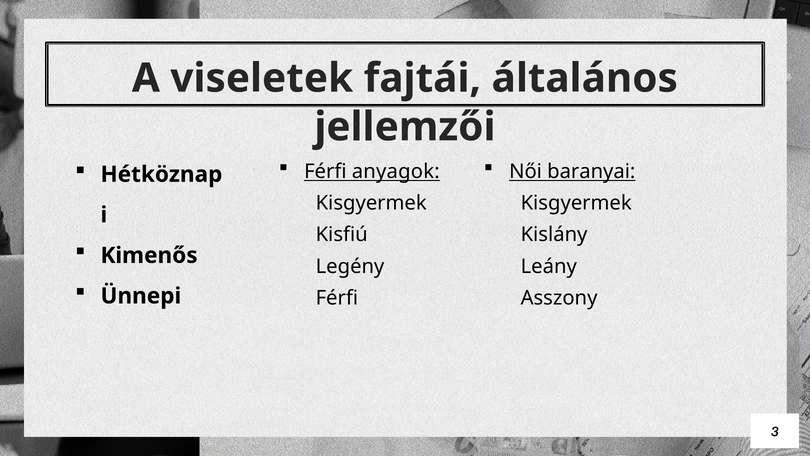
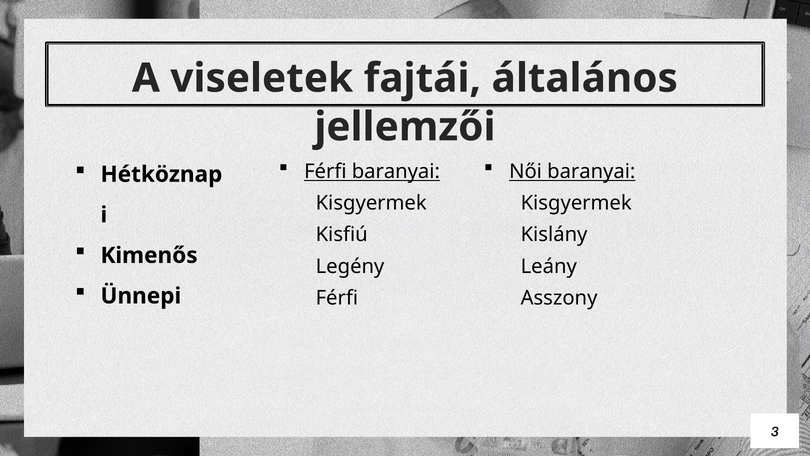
Férfi anyagok: anyagok -> baranyai (396, 171)
